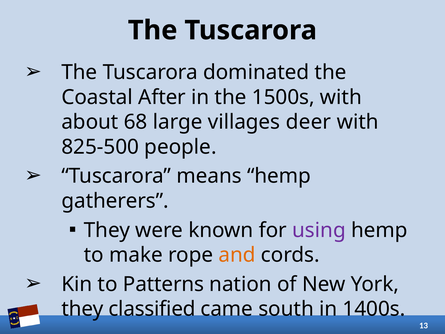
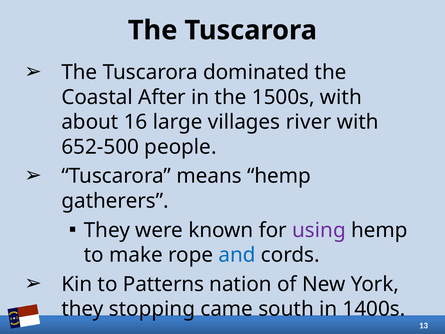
68: 68 -> 16 (136, 122)
deer: deer -> river (308, 122)
825-500: 825-500 -> 652-500 (100, 147)
and colour: orange -> blue (237, 255)
classified: classified -> stopping (152, 309)
